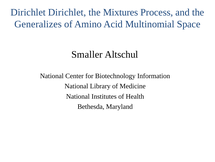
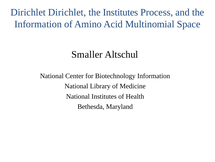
the Mixtures: Mixtures -> Institutes (121, 12)
Generalizes: Generalizes -> Information (38, 24)
